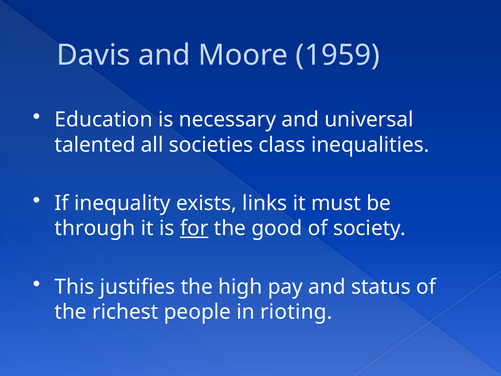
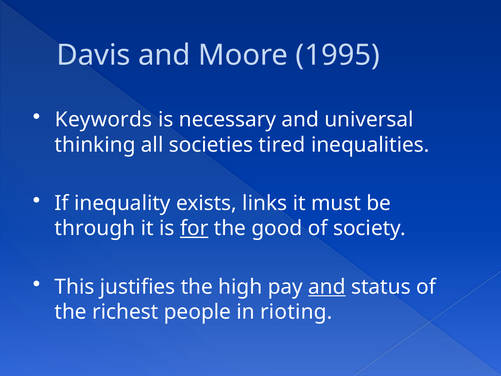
1959: 1959 -> 1995 (338, 55)
Education: Education -> Keywords (104, 120)
talented: talented -> thinking (95, 145)
class: class -> tired (282, 145)
and underline: none -> present (327, 287)
